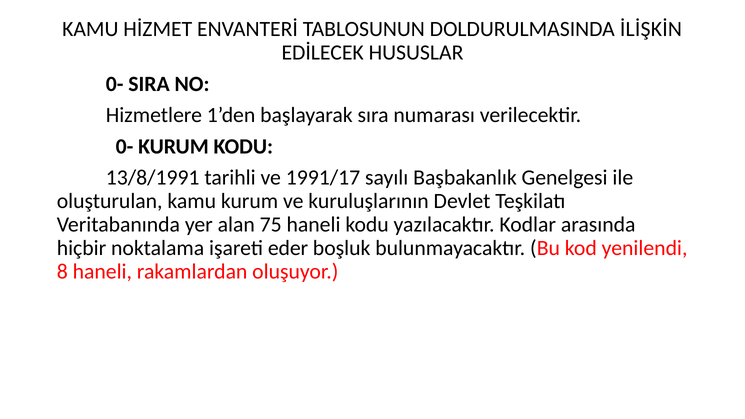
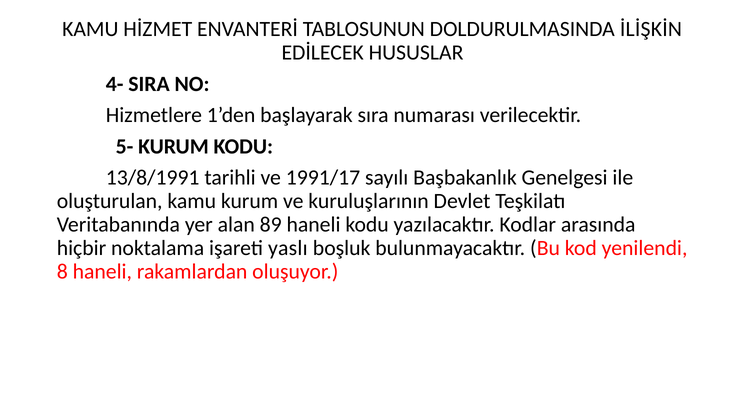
0-: 0- -> 4- (115, 84)
0-: 0- -> 5- (124, 146)
75: 75 -> 89 (271, 225)
eder: eder -> yaslı (288, 248)
